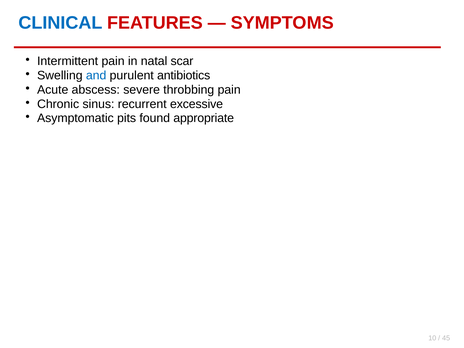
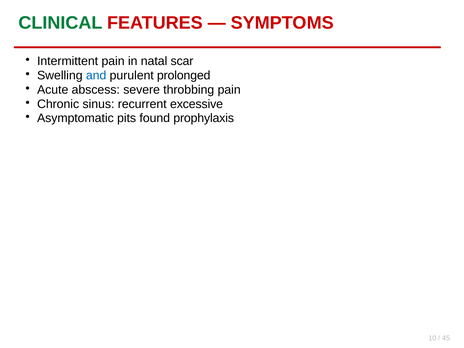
CLINICAL colour: blue -> green (61, 23)
antibiotics: antibiotics -> prolonged (184, 76)
appropriate: appropriate -> prophylaxis (204, 118)
